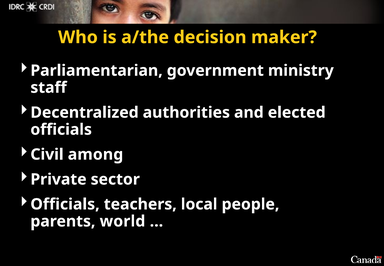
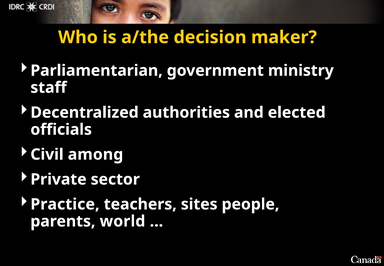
Officials: Officials -> Practice (65, 204)
local: local -> sites (199, 204)
